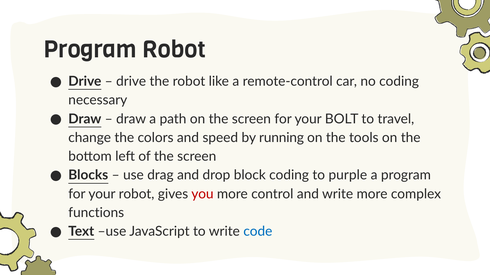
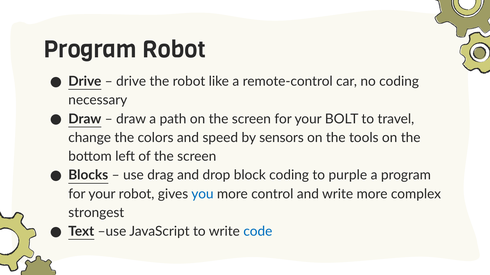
running: running -> sensors (281, 138)
you colour: red -> blue (202, 194)
functions: functions -> strongest (96, 213)
